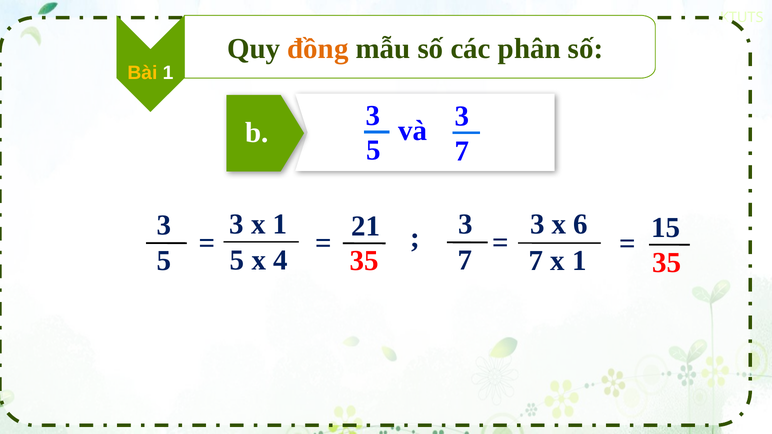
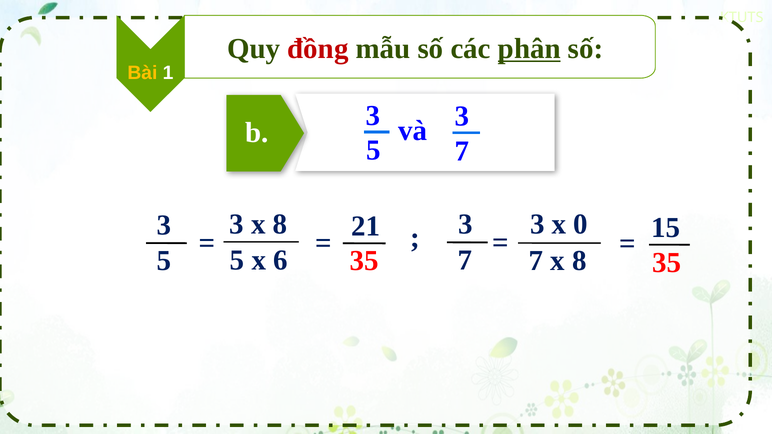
đồng colour: orange -> red (318, 49)
phân underline: none -> present (529, 49)
3 x 1: 1 -> 8 (280, 224)
6: 6 -> 0 (581, 224)
4: 4 -> 6 (281, 260)
7 x 1: 1 -> 8 (579, 261)
